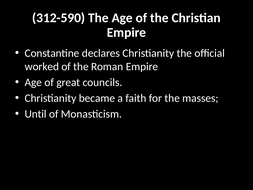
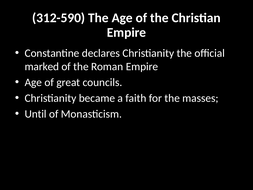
worked: worked -> marked (42, 67)
